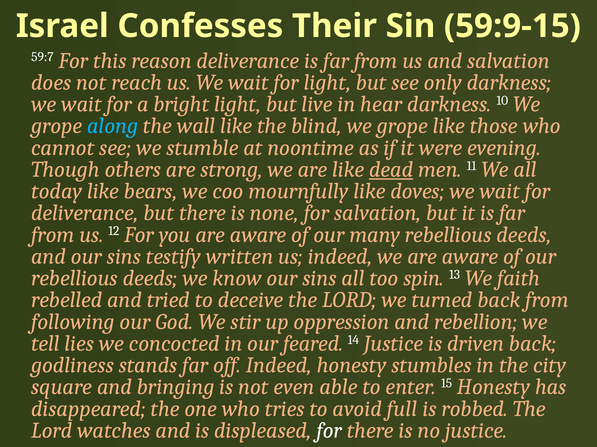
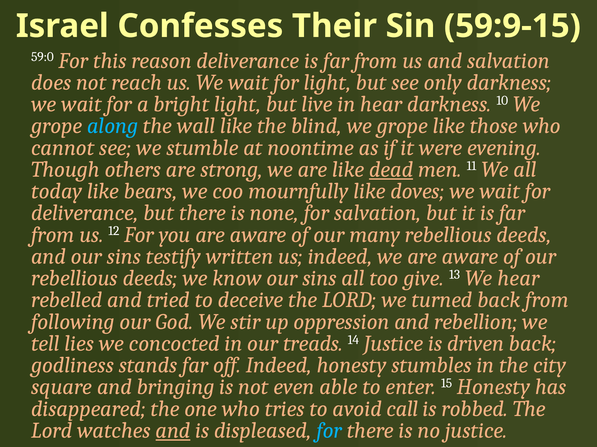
59:7: 59:7 -> 59:0 (42, 57)
spin: spin -> give (424, 279)
We faith: faith -> hear (518, 279)
feared: feared -> treads (313, 344)
full: full -> call (402, 409)
and underline: none -> present (173, 431)
for colour: white -> light blue (329, 431)
